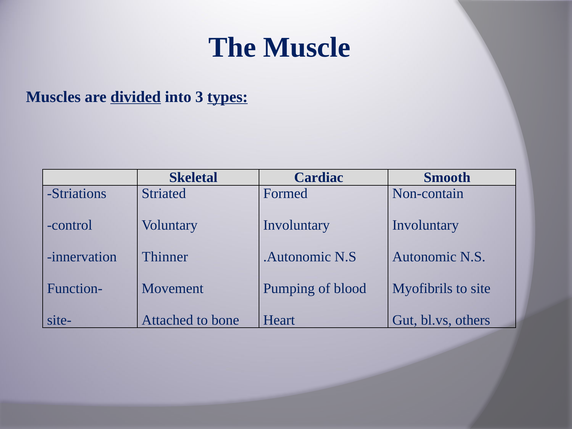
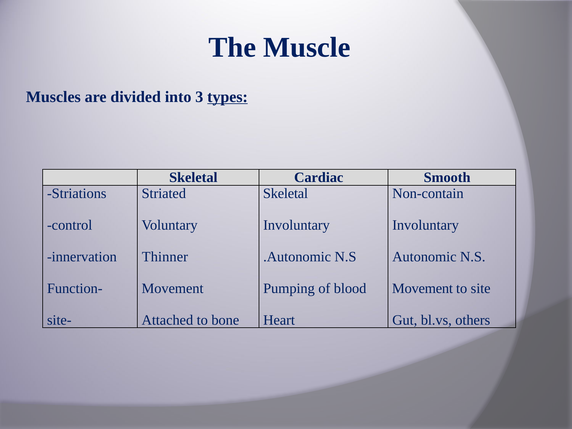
divided underline: present -> none (136, 97)
Formed: Formed -> Skeletal (285, 193)
Myofibrils: Myofibrils -> Movement (422, 288)
